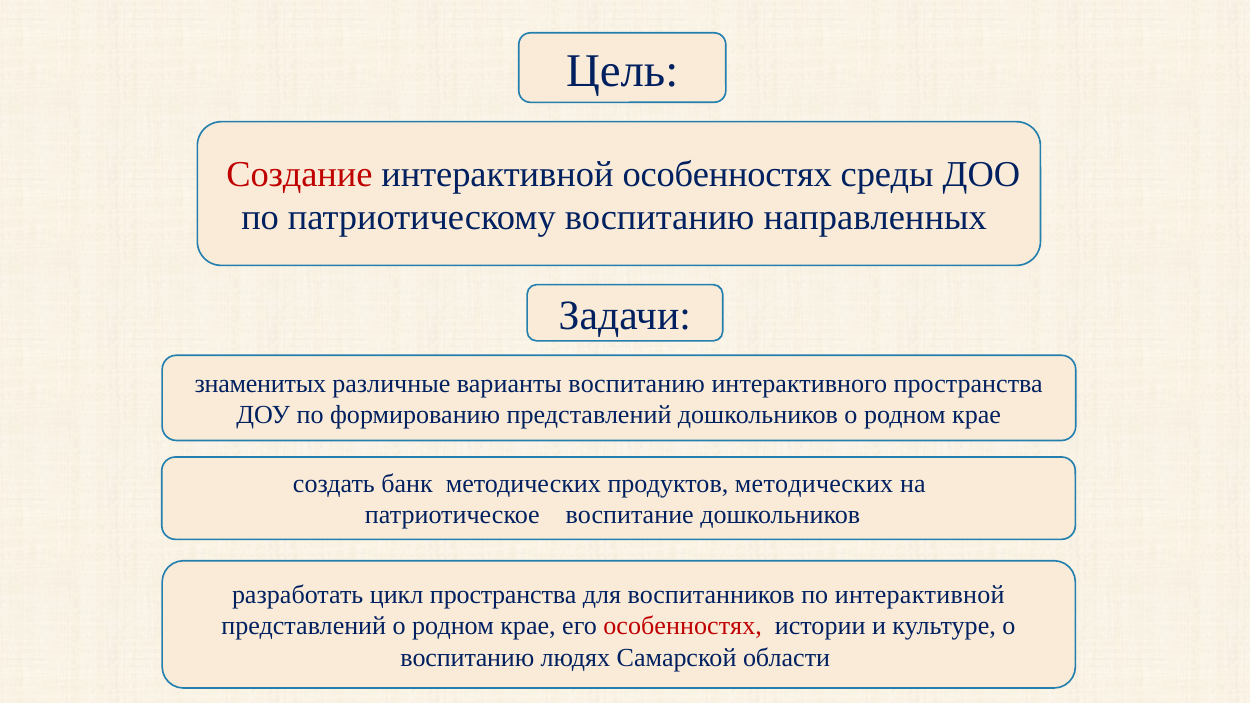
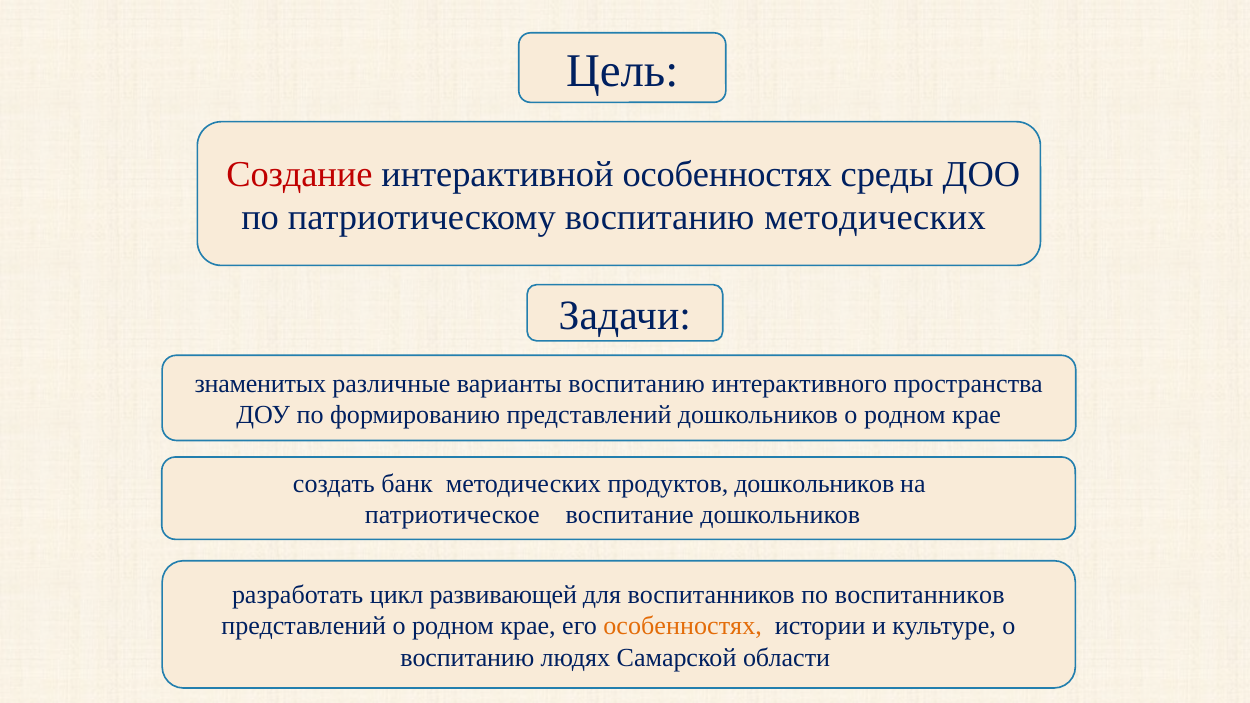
воспитанию направленных: направленных -> методических (875, 218)
продуктов методических: методических -> дошкольников (814, 484)
цикл пространства: пространства -> развивающей (503, 595)
по интерактивной: интерактивной -> воспитанников (920, 595)
особенностях colour: red -> orange (683, 626)
